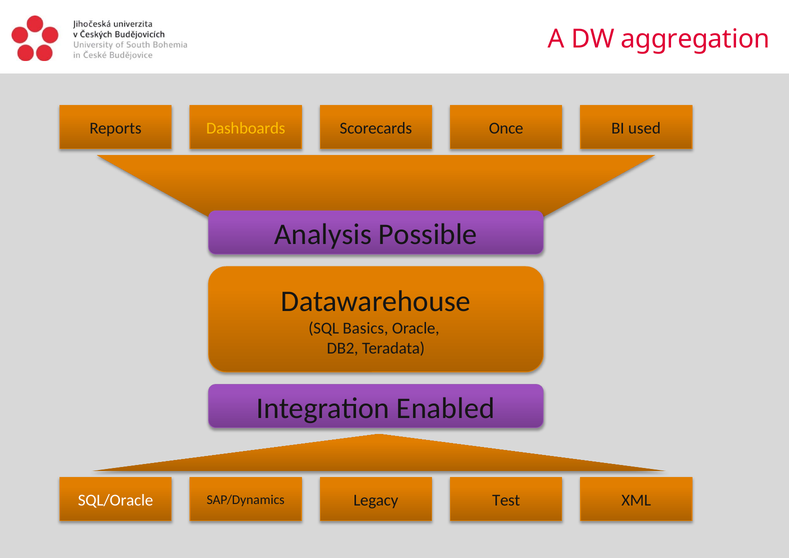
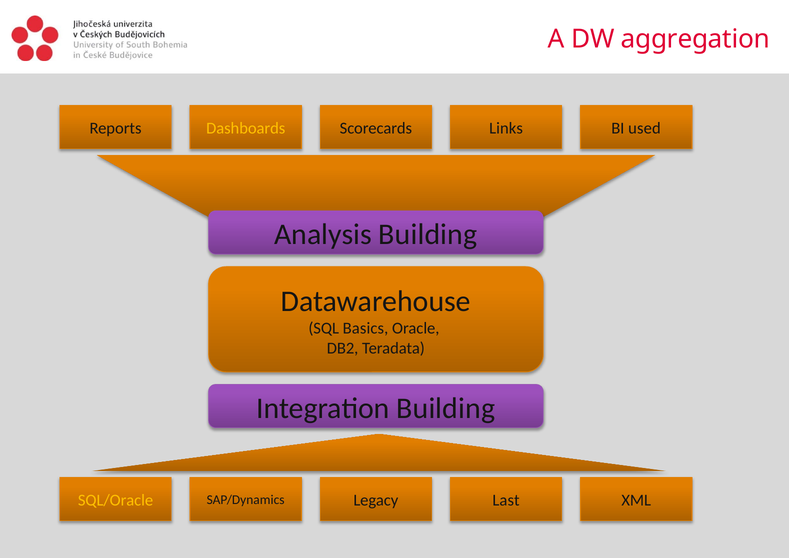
Once: Once -> Links (506, 128)
Analysis Possible: Possible -> Building (428, 235)
Integration Enabled: Enabled -> Building (446, 408)
SQL/Oracle colour: white -> yellow (116, 500)
Test: Test -> Last (506, 500)
